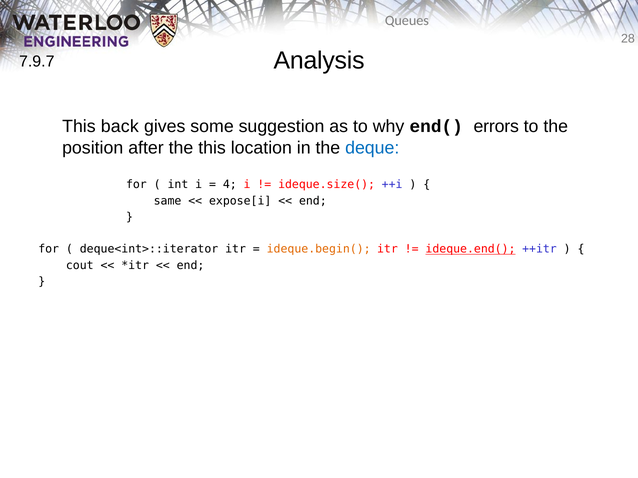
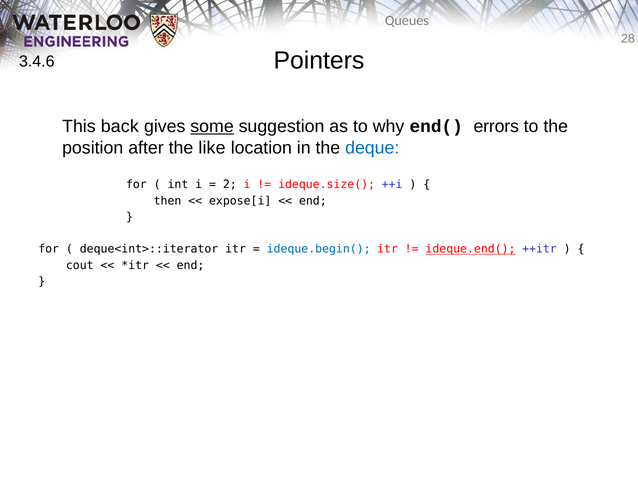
Analysis: Analysis -> Pointers (319, 61)
7.9.7: 7.9.7 -> 3.4.6 (37, 62)
some underline: none -> present (212, 127)
the this: this -> like (212, 148)
4: 4 -> 2 (230, 185)
same: same -> then (168, 201)
ideque.begin( colour: orange -> blue (319, 249)
